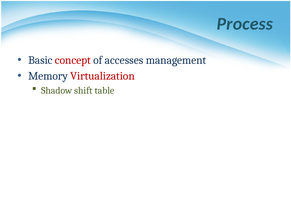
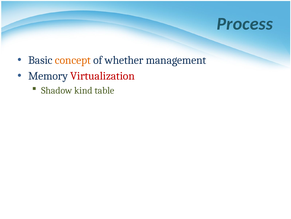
concept colour: red -> orange (73, 60)
accesses: accesses -> whether (124, 60)
shift: shift -> kind (83, 90)
